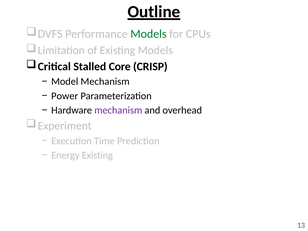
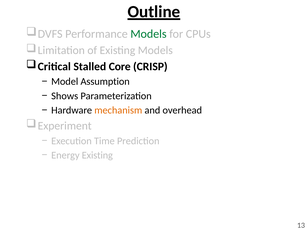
Model Mechanism: Mechanism -> Assumption (105, 82)
Power: Power -> Shows (65, 96)
mechanism colour: purple -> orange (118, 110)
